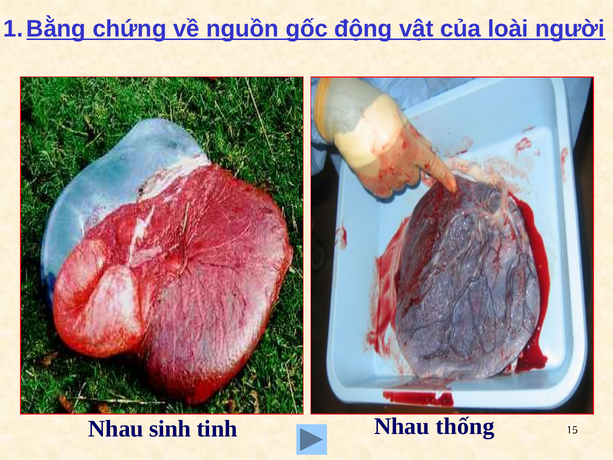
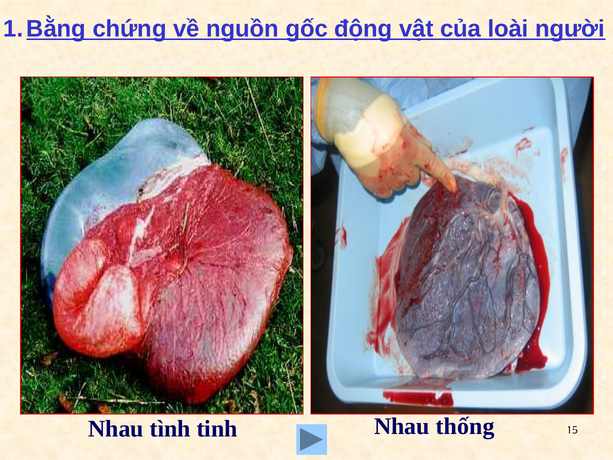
sinh: sinh -> tình (170, 429)
